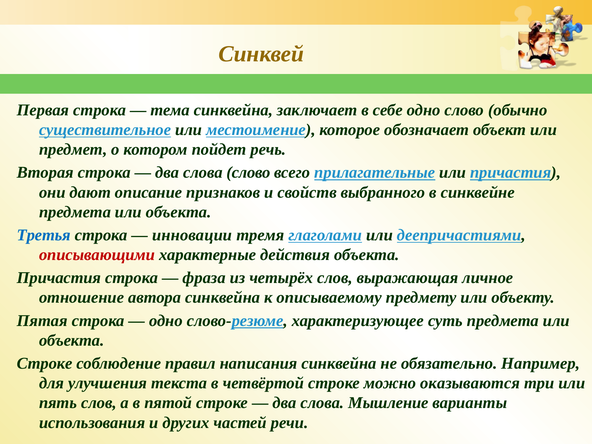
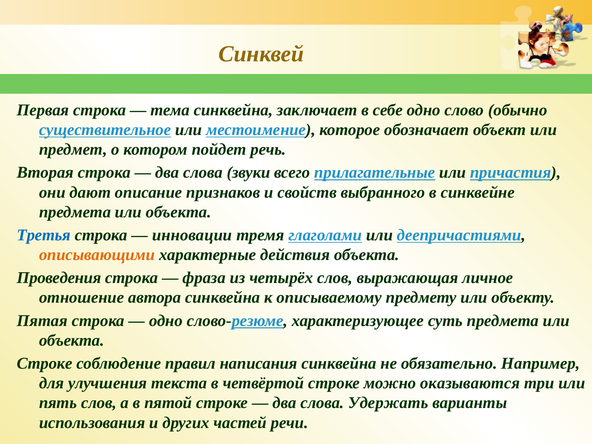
слова слово: слово -> звуки (248, 173)
описывающими colour: red -> orange (97, 255)
Причастия: Причастия -> Проведения (59, 278)
Мышление: Мышление -> Удержать (388, 403)
